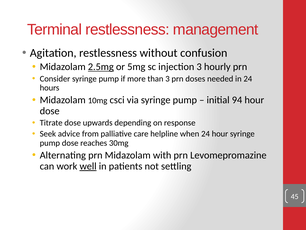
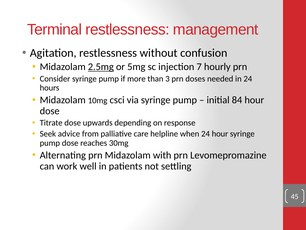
injection 3: 3 -> 7 (199, 67)
94: 94 -> 84 (237, 100)
well underline: present -> none (88, 166)
